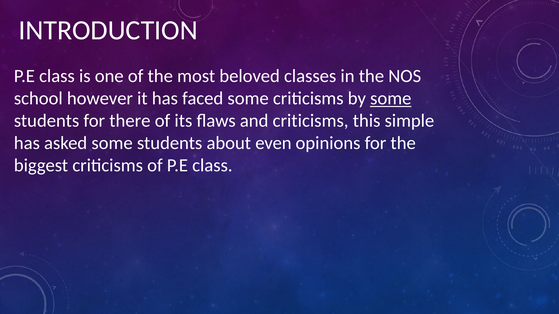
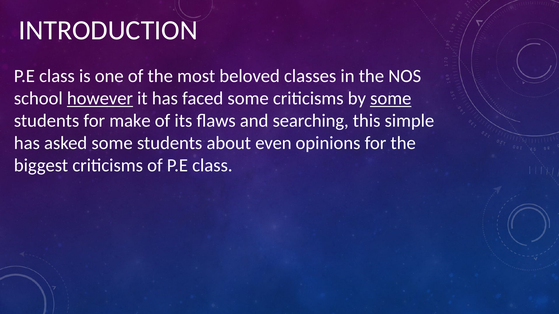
however underline: none -> present (100, 99)
there: there -> make (130, 121)
and criticisms: criticisms -> searching (311, 121)
